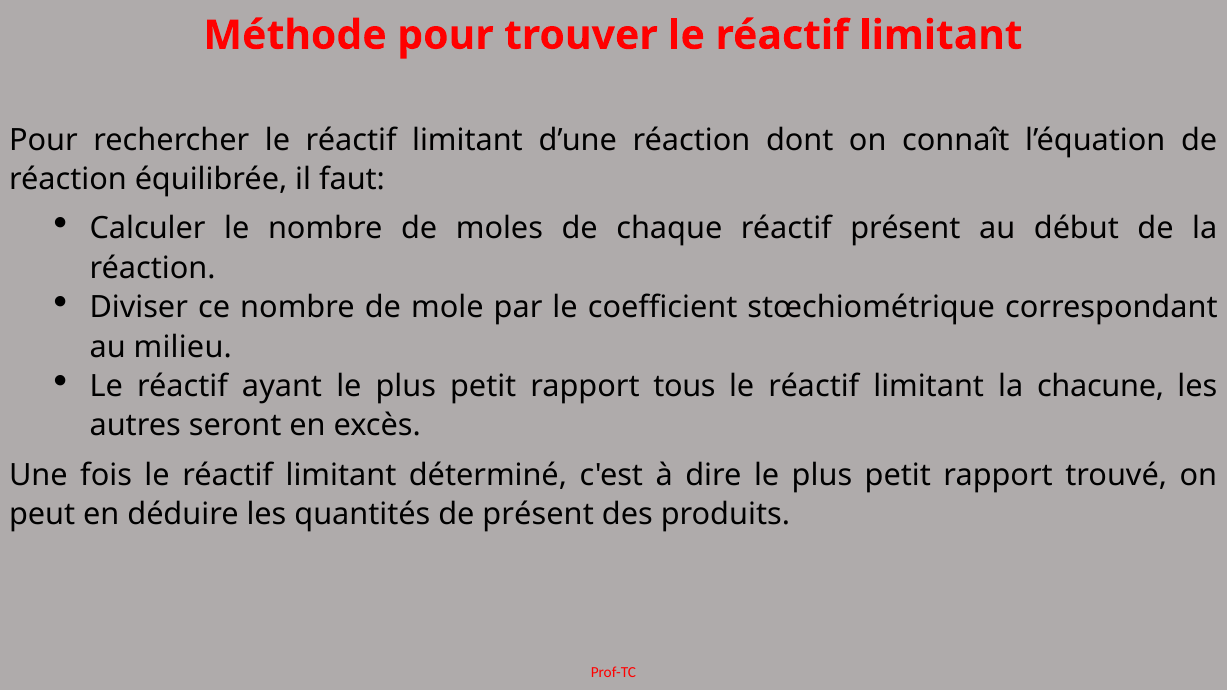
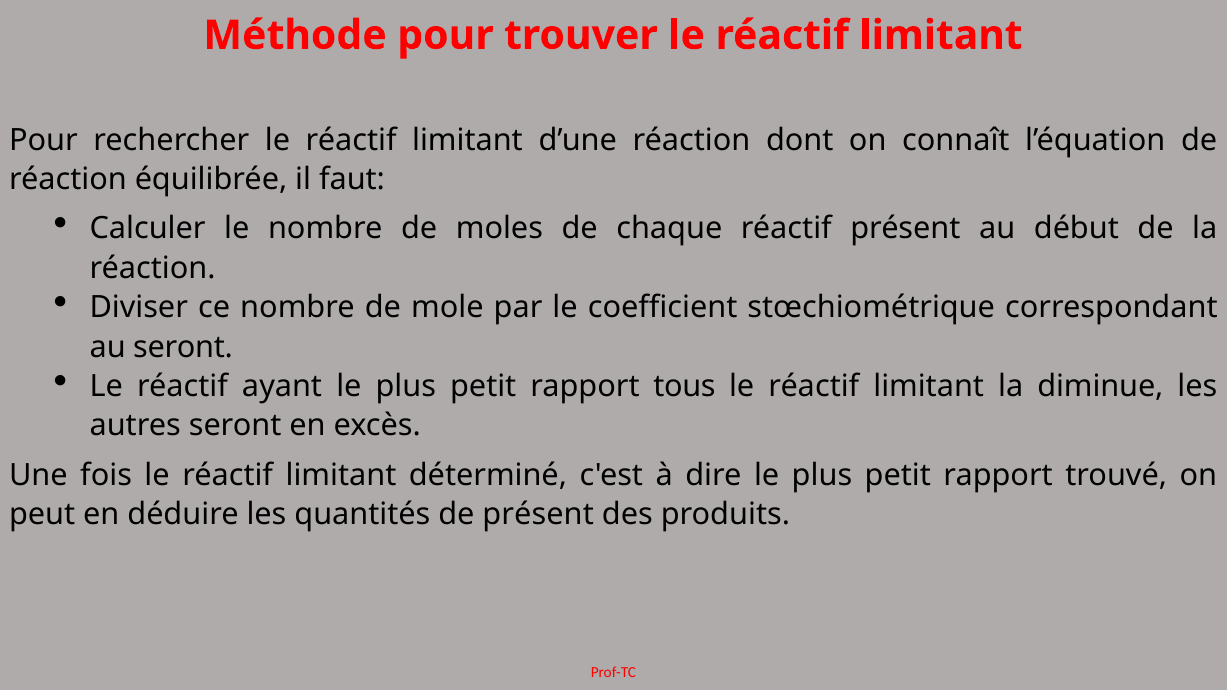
au milieu: milieu -> seront (183, 347)
chacune: chacune -> diminue (1100, 386)
